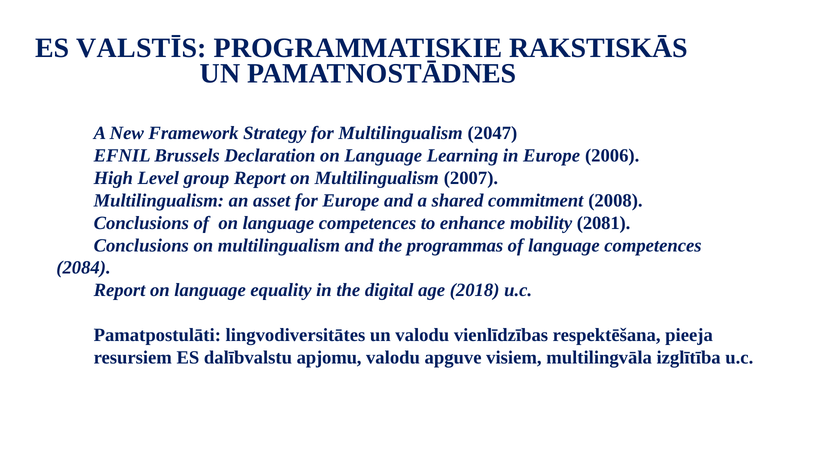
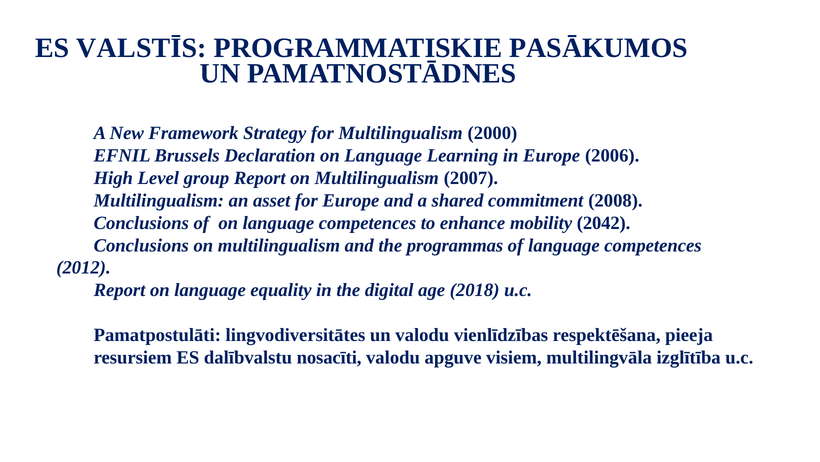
RAKSTISKĀS: RAKSTISKĀS -> PASĀKUMOS (598, 48)
2047: 2047 -> 2000 (492, 133)
2081: 2081 -> 2042 (604, 223)
2084: 2084 -> 2012 (83, 267)
apjomu: apjomu -> nosacīti (329, 357)
